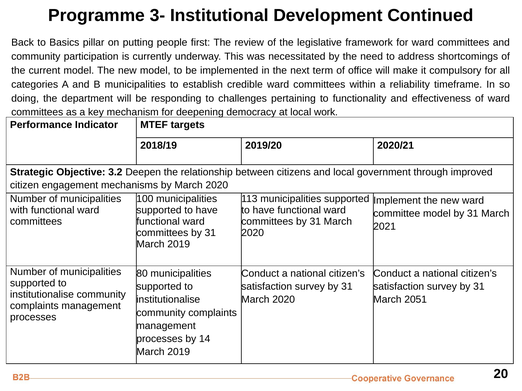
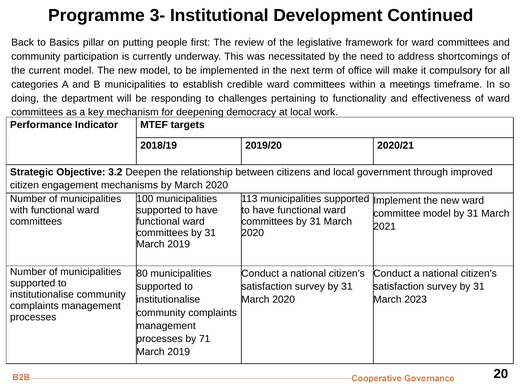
reliability: reliability -> meetings (410, 84)
2051: 2051 -> 2023 (416, 300)
14: 14 -> 71 (205, 339)
